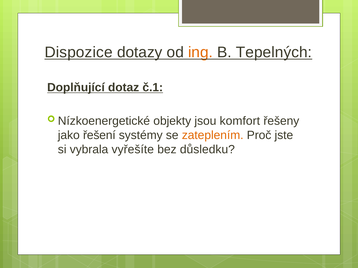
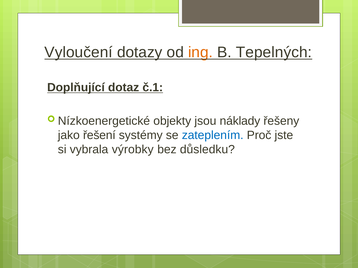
Dispozice: Dispozice -> Vyloučení (79, 52)
komfort: komfort -> náklady (240, 121)
zateplením colour: orange -> blue (213, 135)
vyřešíte: vyřešíte -> výrobky (133, 150)
